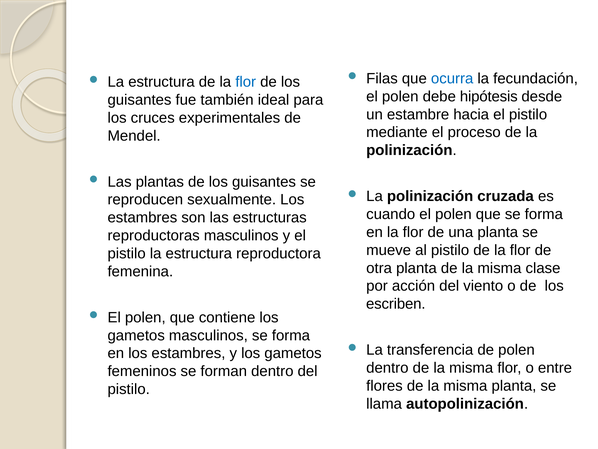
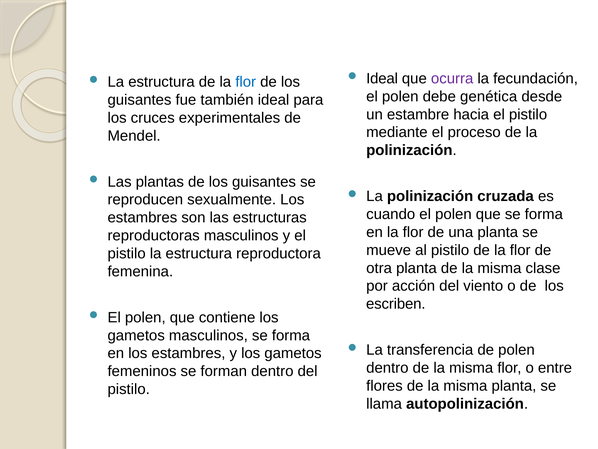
Filas: Filas -> Ideal (382, 78)
ocurra colour: blue -> purple (452, 78)
hipótesis: hipótesis -> genética (489, 96)
